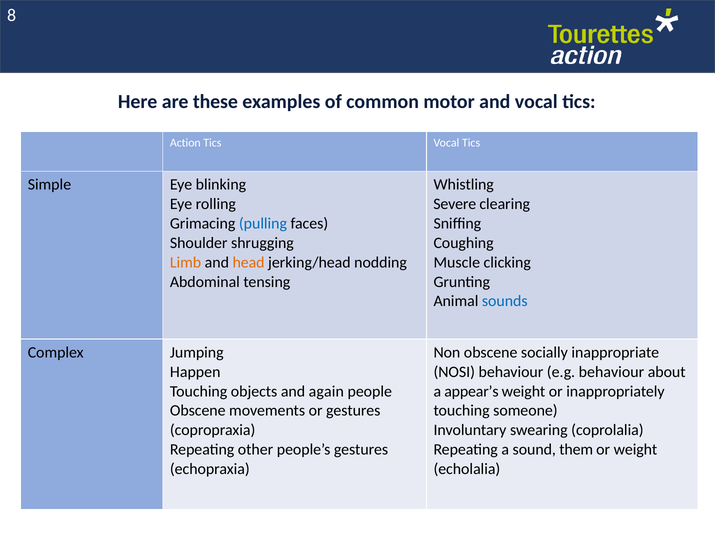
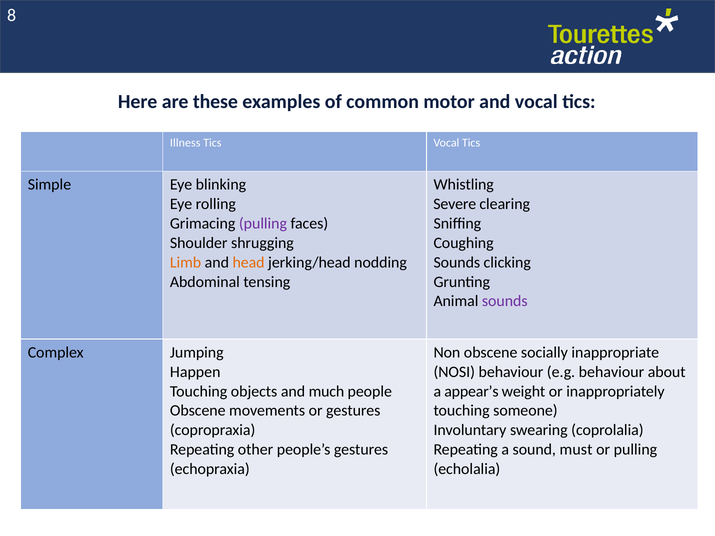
Action: Action -> Illness (185, 143)
pulling colour: blue -> purple (263, 224)
Muscle: Muscle -> Sounds (457, 262)
sounds colour: blue -> purple (505, 301)
again: again -> much (326, 391)
them: them -> must (576, 450)
or weight: weight -> pulling (635, 450)
